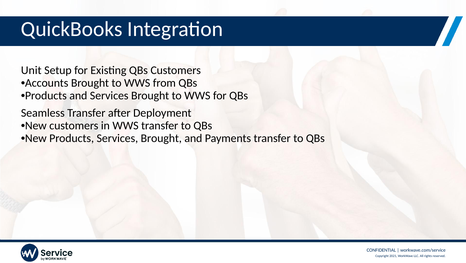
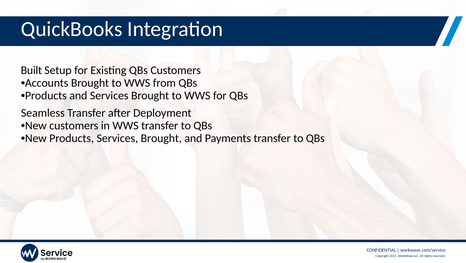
Unit: Unit -> Built (31, 70)
